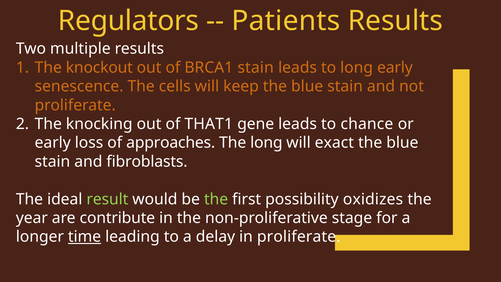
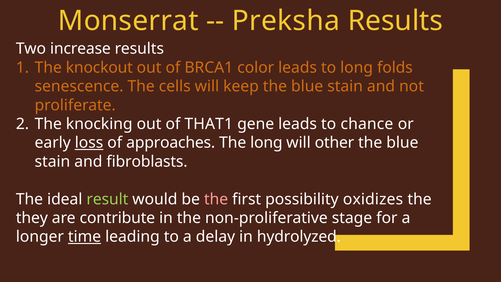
Regulators: Regulators -> Monserrat (128, 21)
Patients: Patients -> Preksha (286, 21)
multiple: multiple -> increase (80, 49)
BRCA1 stain: stain -> color (256, 68)
long early: early -> folds (395, 68)
loss underline: none -> present (89, 143)
exact: exact -> other (334, 143)
the colour: light green -> pink (216, 199)
year: year -> they (32, 218)
in proliferate: proliferate -> hydrolyzed (299, 237)
